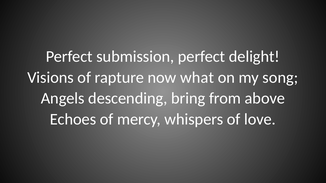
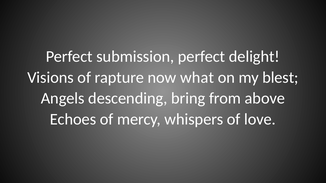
song: song -> blest (280, 78)
